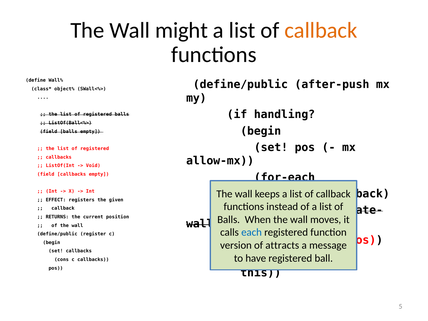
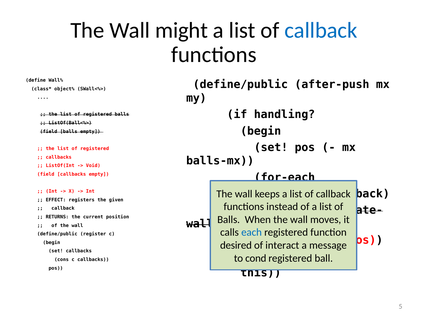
callback colour: orange -> blue (321, 30)
allow-mx: allow-mx -> balls-mx (220, 161)
version: version -> desired (236, 245)
attracts: attracts -> interact (282, 245)
have: have -> cond (256, 258)
